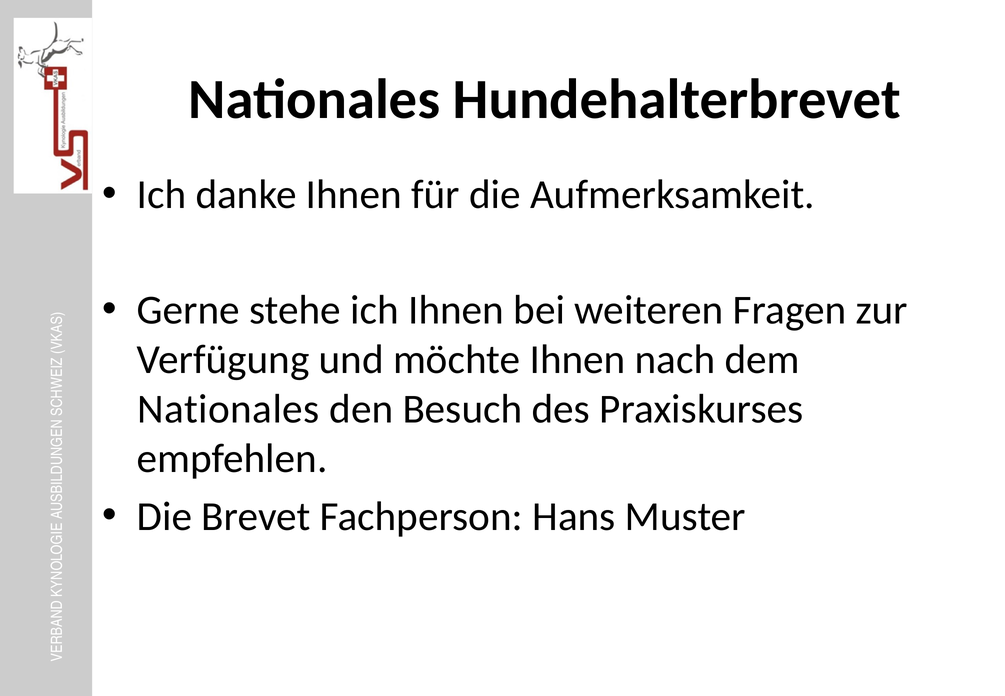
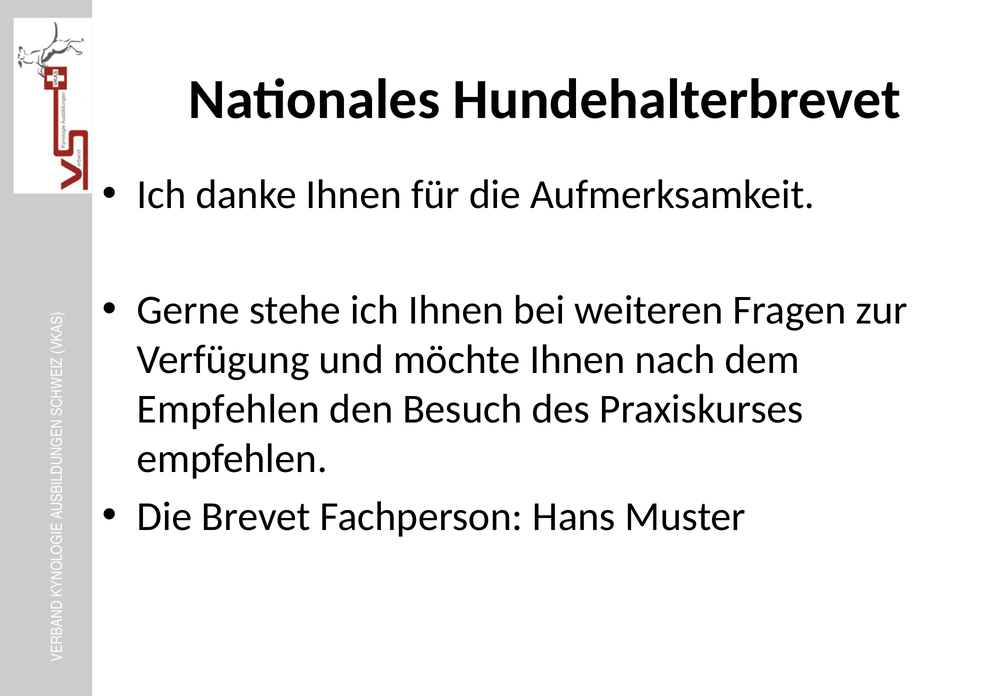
Nationales: Nationales -> Empfehlen (228, 409)
